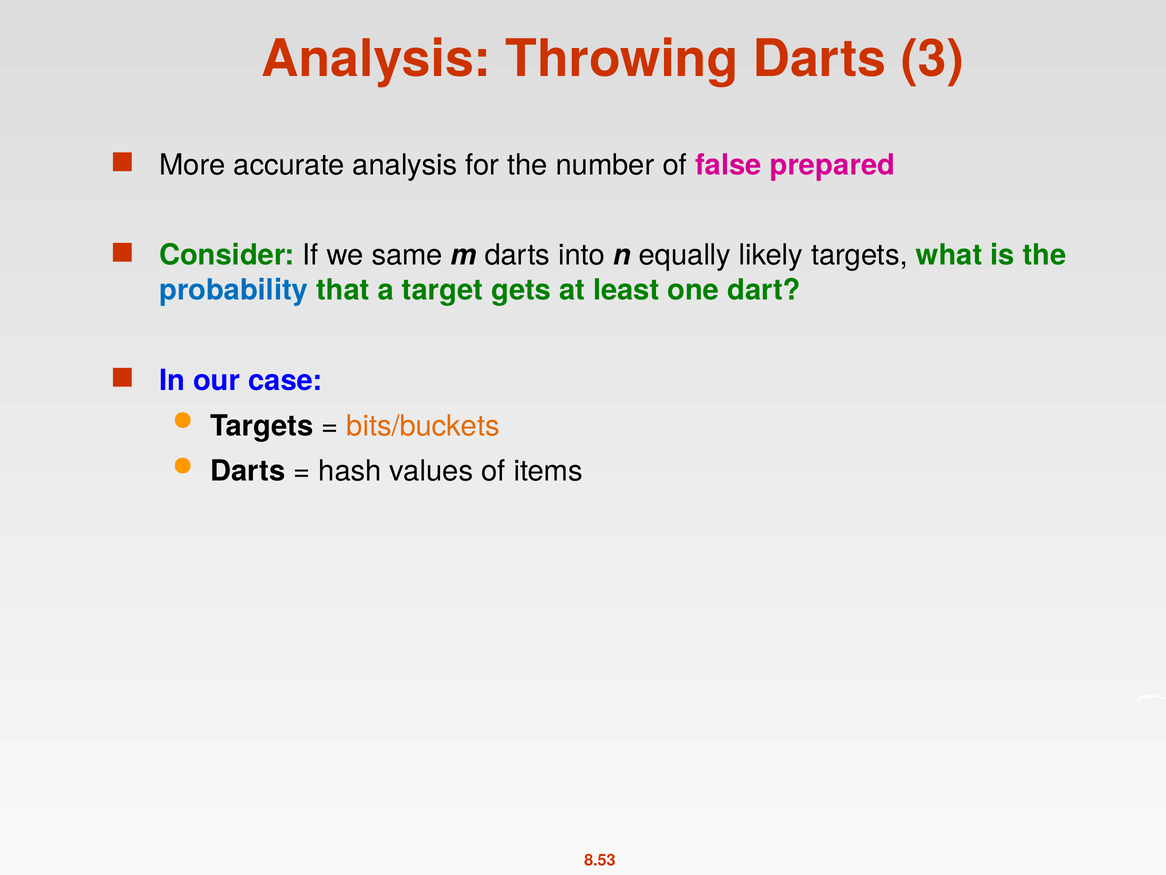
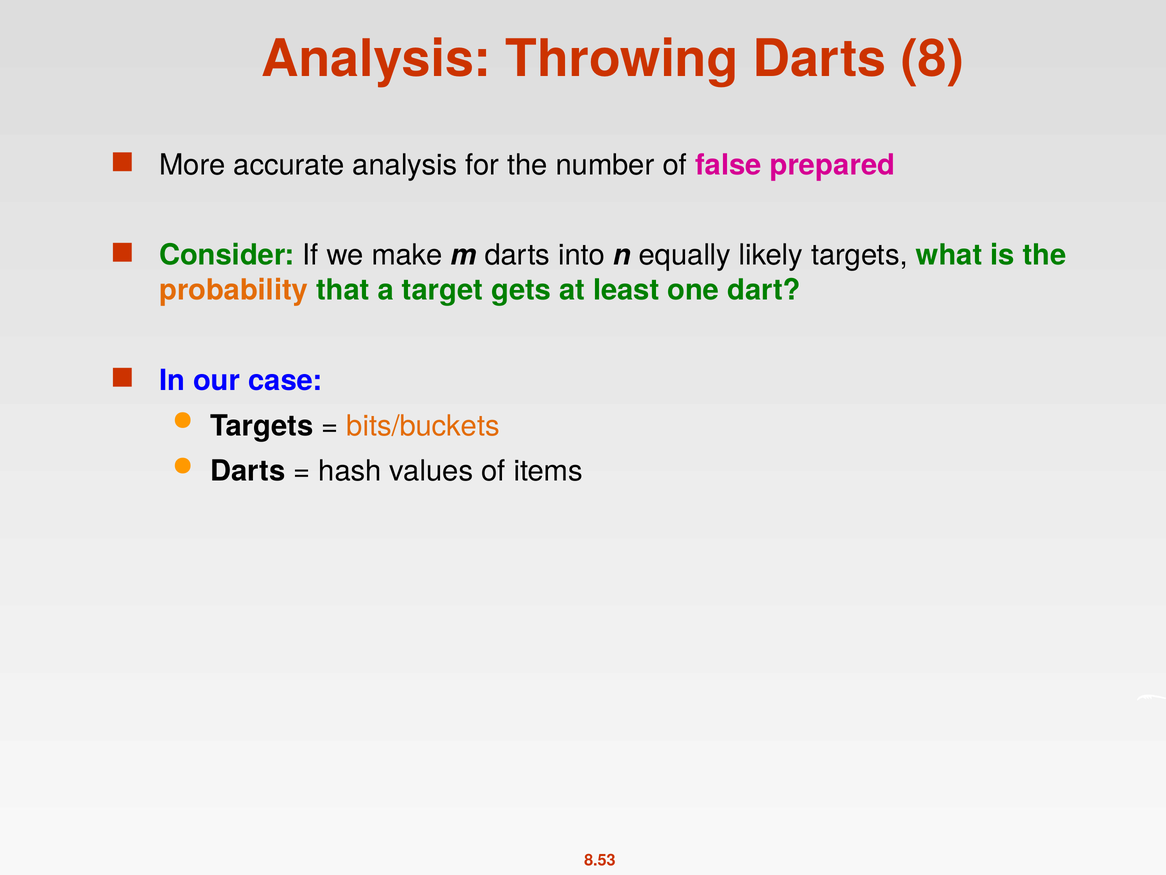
3: 3 -> 8 (932, 59)
same: same -> make (407, 255)
probability colour: blue -> orange (234, 290)
